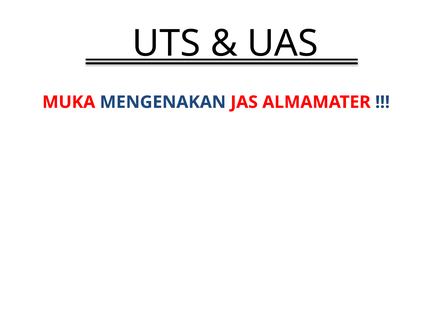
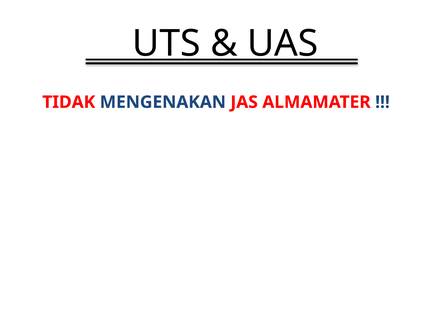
MUKA: MUKA -> TIDAK (69, 102)
